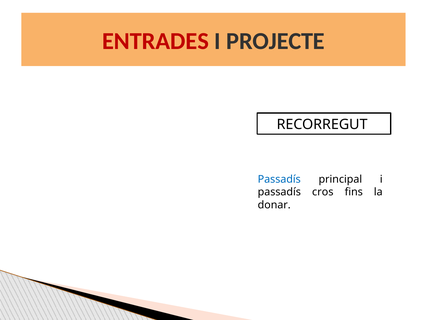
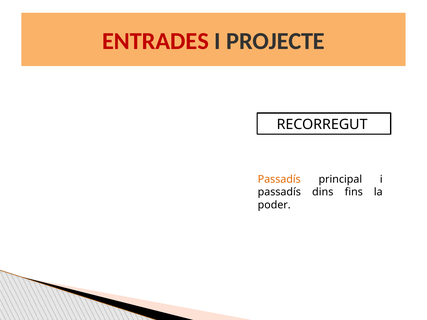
Passadís colour: blue -> orange (279, 179)
cros: cros -> dins (323, 192)
donar: donar -> poder (274, 205)
